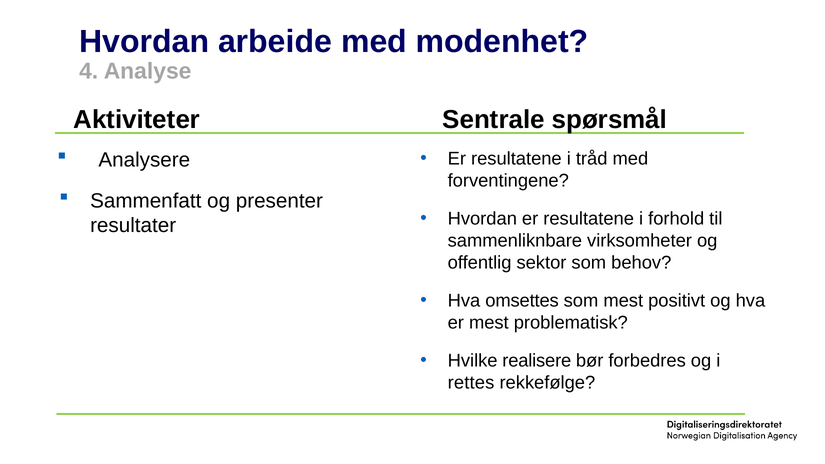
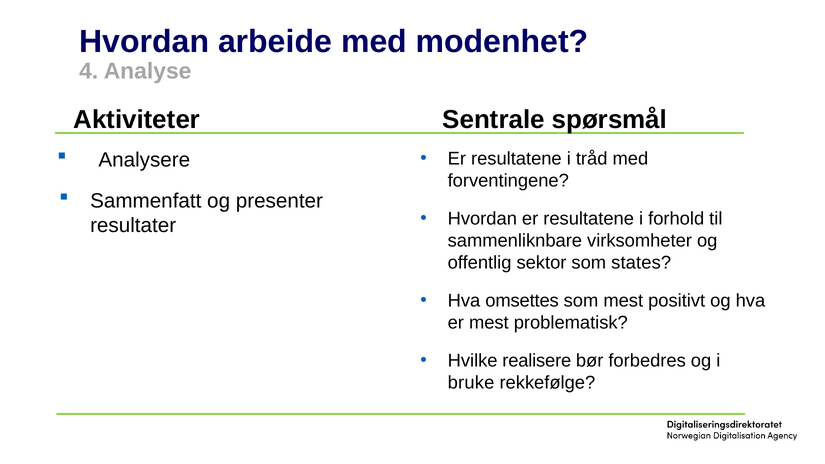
behov: behov -> states (641, 263)
rettes: rettes -> bruke (471, 383)
